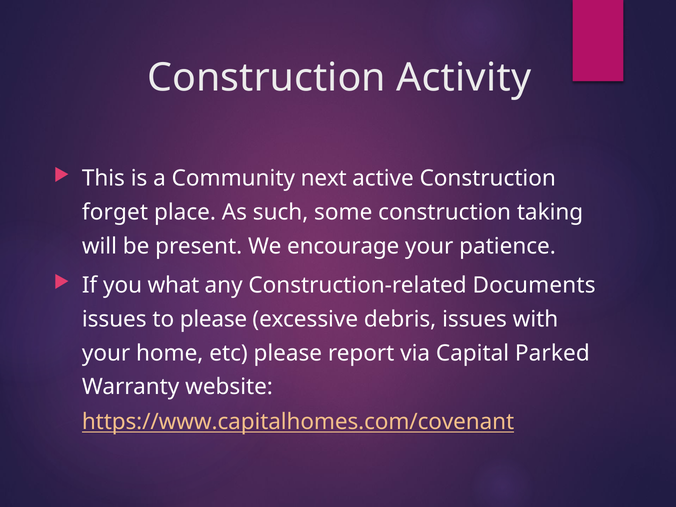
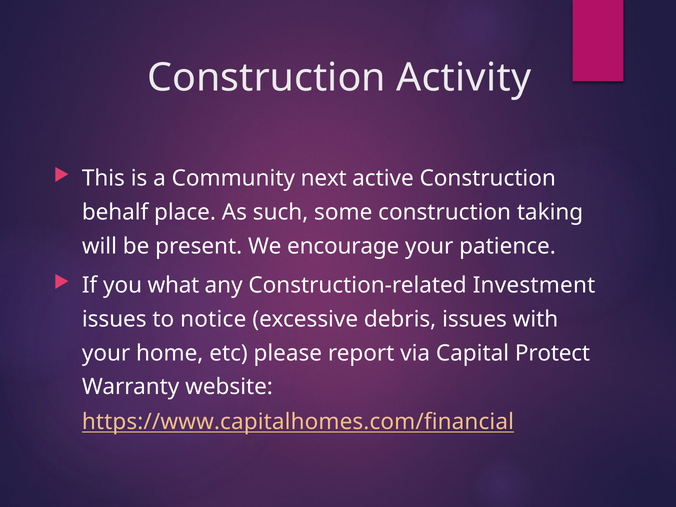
forget: forget -> behalf (115, 212)
Documents: Documents -> Investment (534, 286)
to please: please -> notice (213, 319)
Parked: Parked -> Protect (553, 353)
https://www.capitalhomes.com/covenant: https://www.capitalhomes.com/covenant -> https://www.capitalhomes.com/financial (298, 422)
